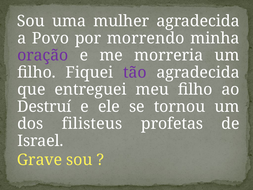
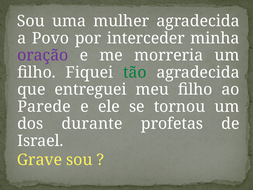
morrendo: morrendo -> interceder (146, 38)
tão colour: purple -> green (135, 72)
Destruí: Destruí -> Parede (44, 106)
filisteus: filisteus -> durante (92, 124)
